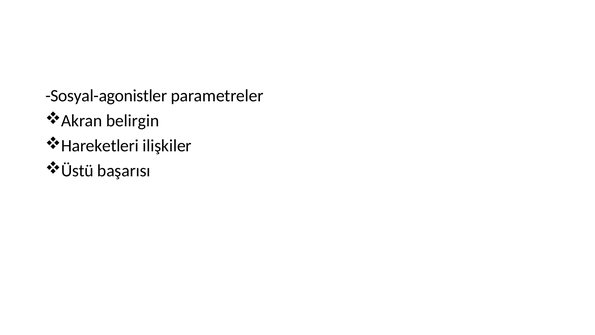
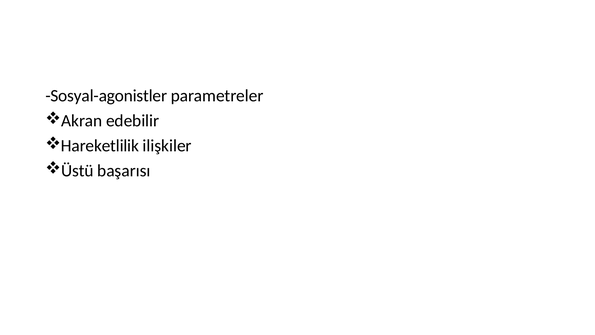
belirgin: belirgin -> edebilir (133, 121)
Hareketleri: Hareketleri -> Hareketlilik (100, 146)
